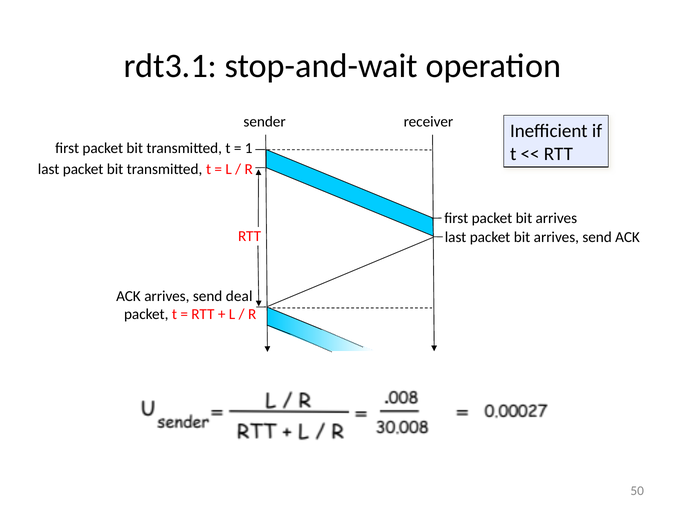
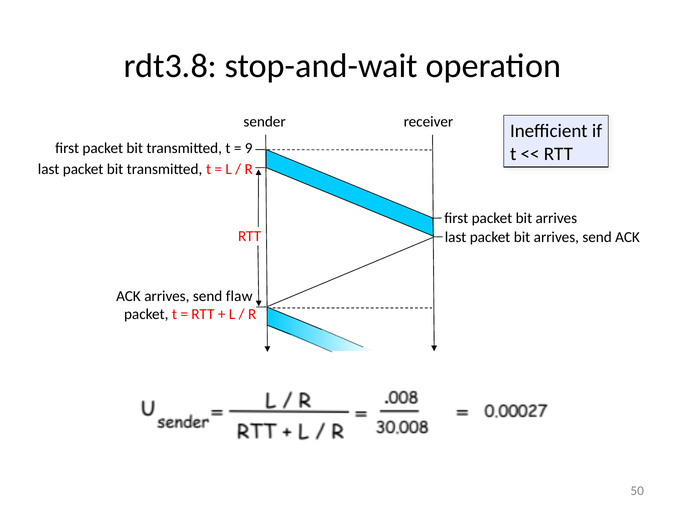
rdt3.1: rdt3.1 -> rdt3.8 (170, 66)
1: 1 -> 9 (249, 148)
deal: deal -> flaw (239, 296)
